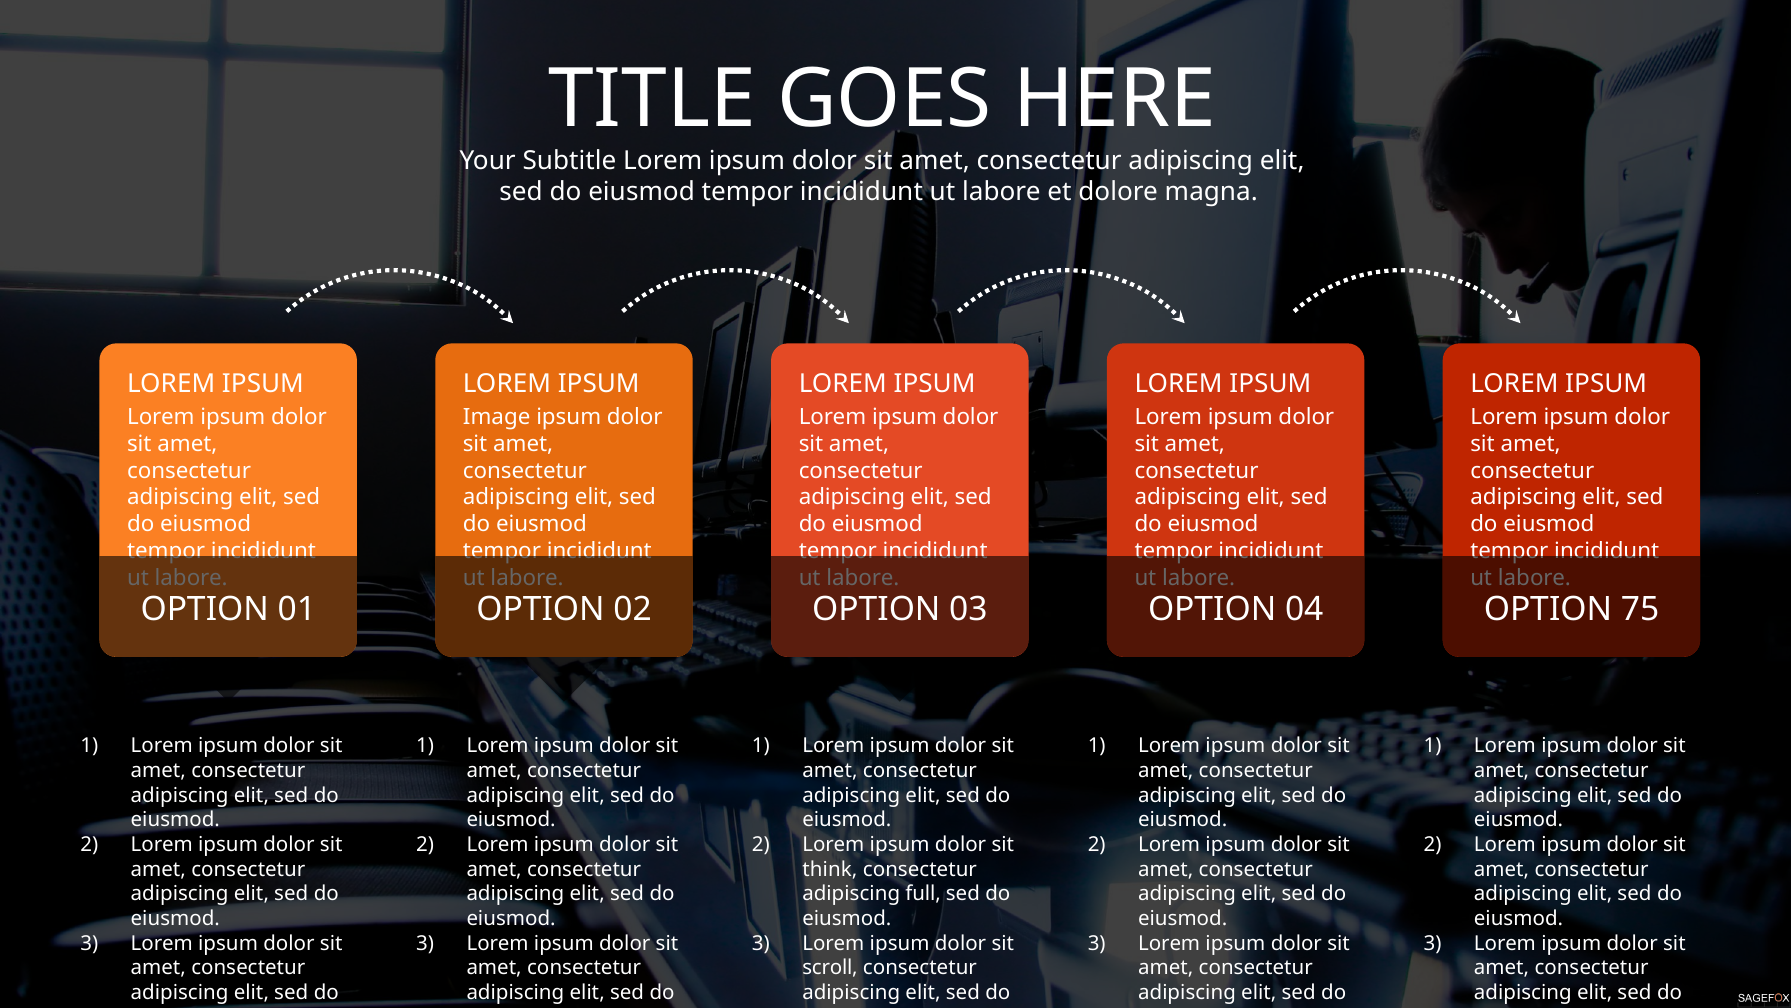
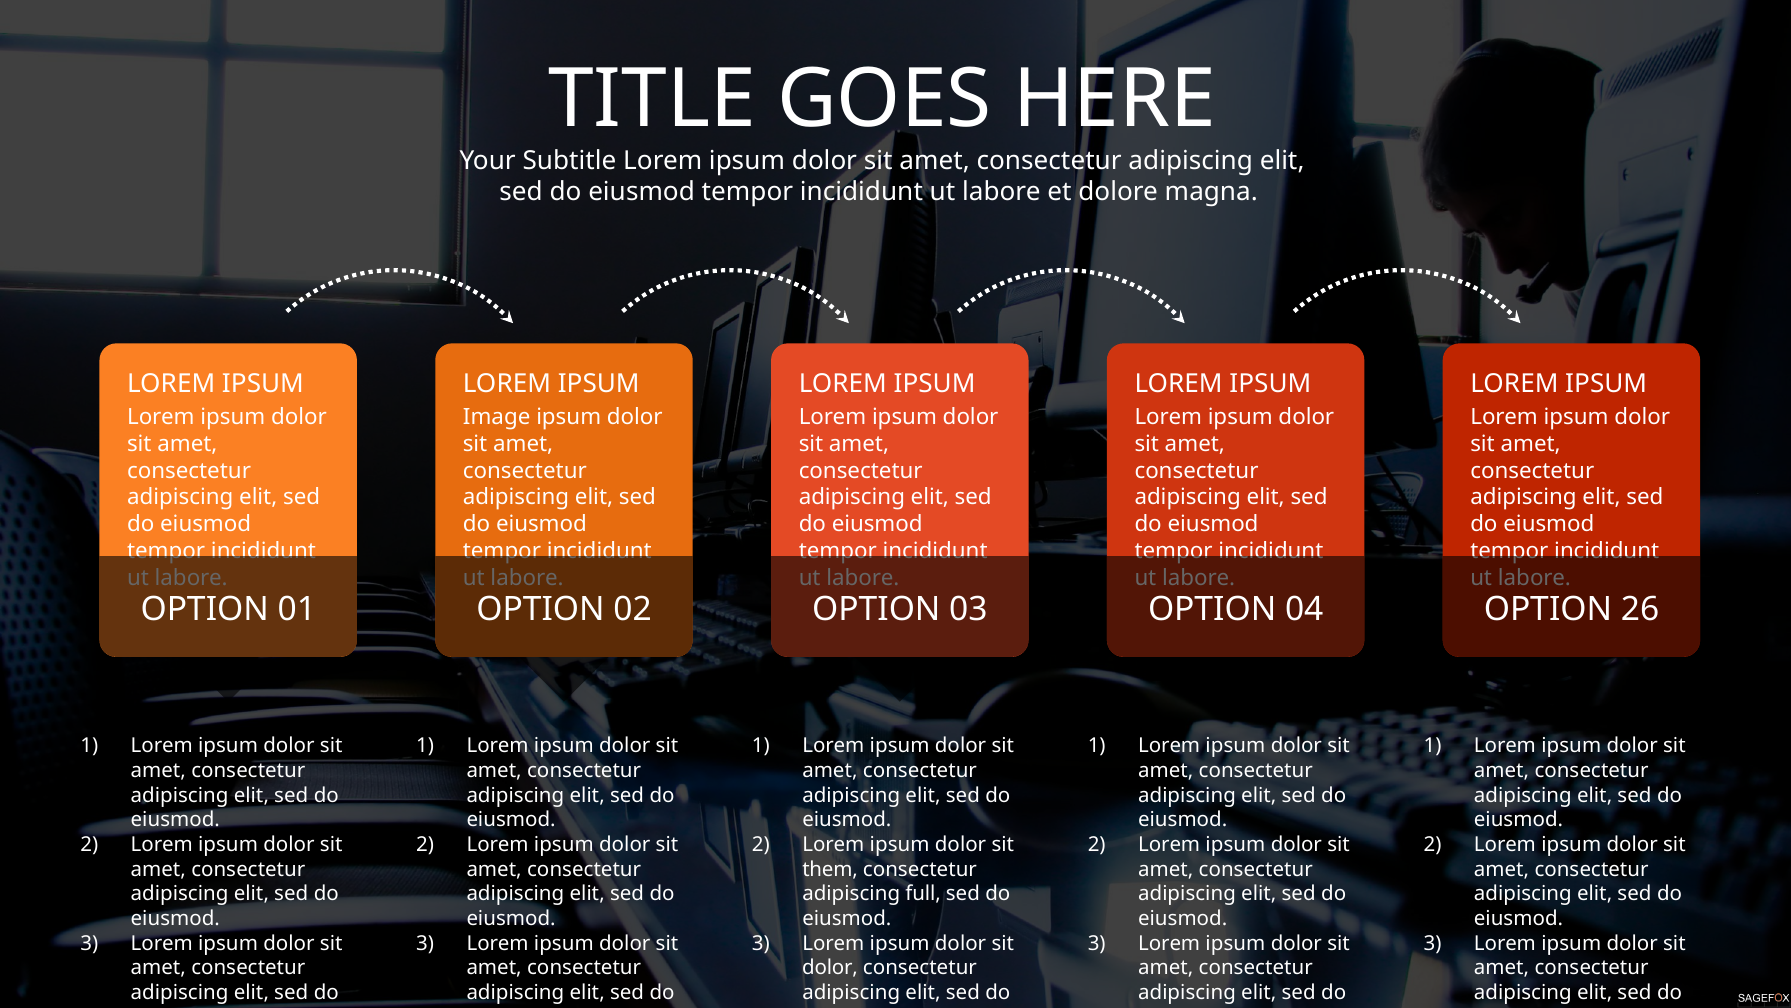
75: 75 -> 26 (1640, 609)
think: think -> them (830, 869)
scroll: scroll -> dolor (830, 967)
